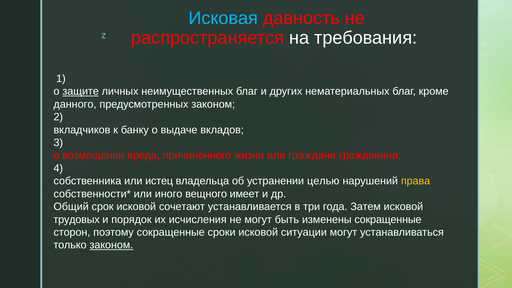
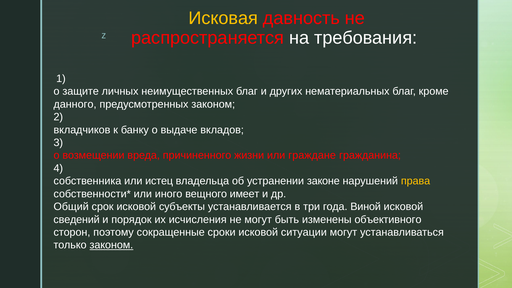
Исковая colour: light blue -> yellow (223, 18)
защите underline: present -> none (81, 91)
целью: целью -> законе (323, 181)
сочетают: сочетают -> субъекты (182, 207)
Затем: Затем -> Виной (366, 207)
трудовых: трудовых -> сведений (77, 219)
изменены сокращенные: сокращенные -> объективного (388, 219)
